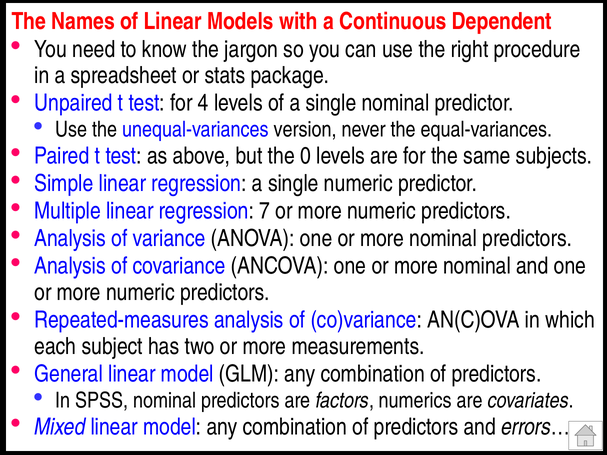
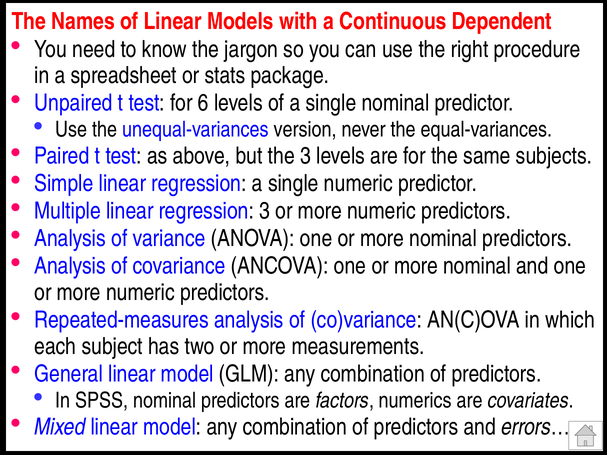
4: 4 -> 6 (203, 103)
the 0: 0 -> 3 (306, 156)
regression 7: 7 -> 3 (265, 211)
